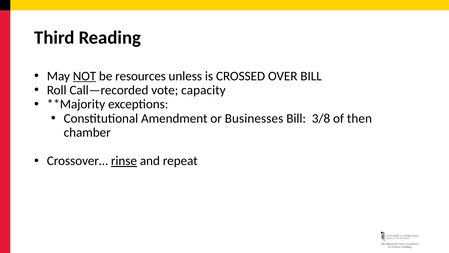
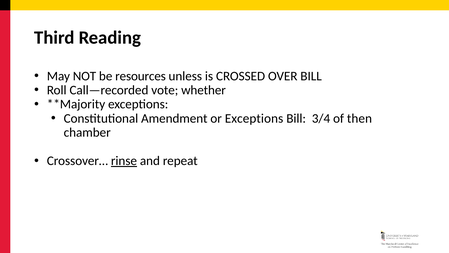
NOT underline: present -> none (85, 76)
capacity: capacity -> whether (204, 90)
or Businesses: Businesses -> Exceptions (254, 118)
3/8: 3/8 -> 3/4 (321, 118)
